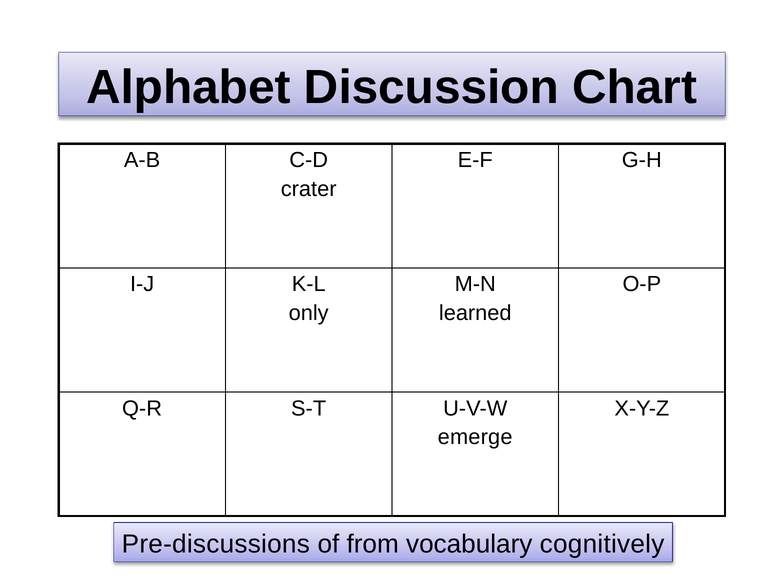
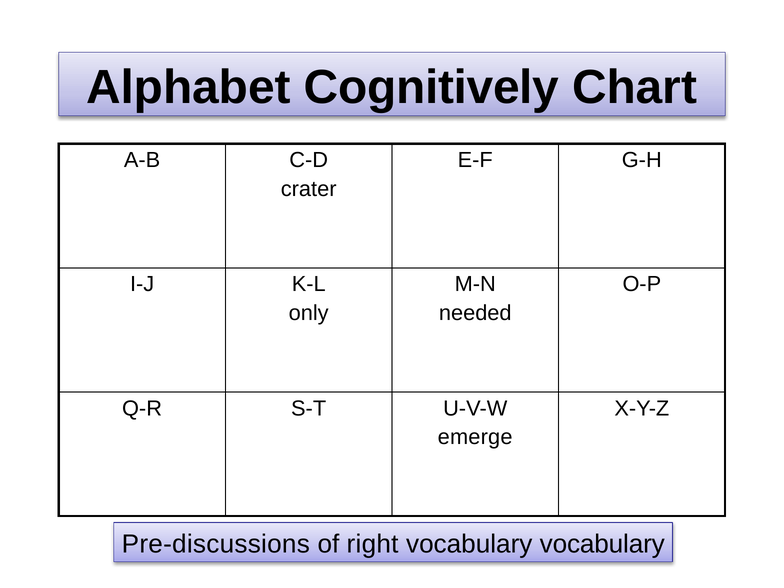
Discussion: Discussion -> Cognitively (432, 87)
learned: learned -> needed (475, 313)
from: from -> right (373, 544)
vocabulary cognitively: cognitively -> vocabulary (602, 544)
